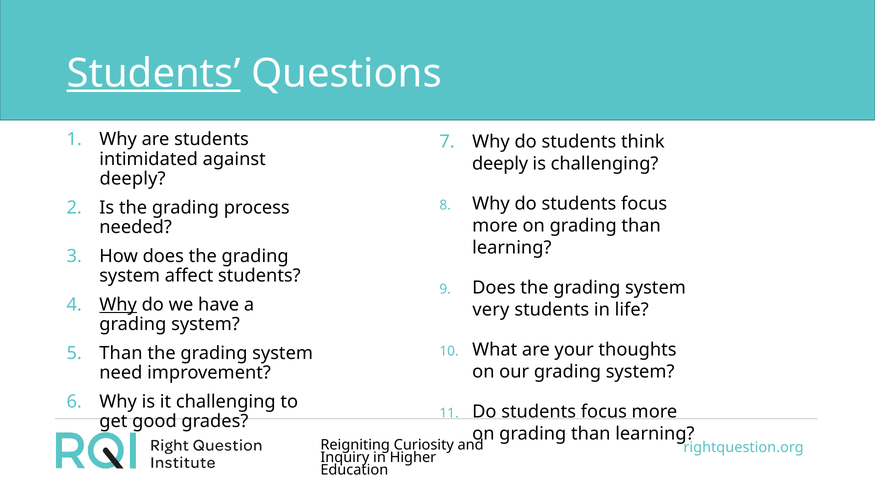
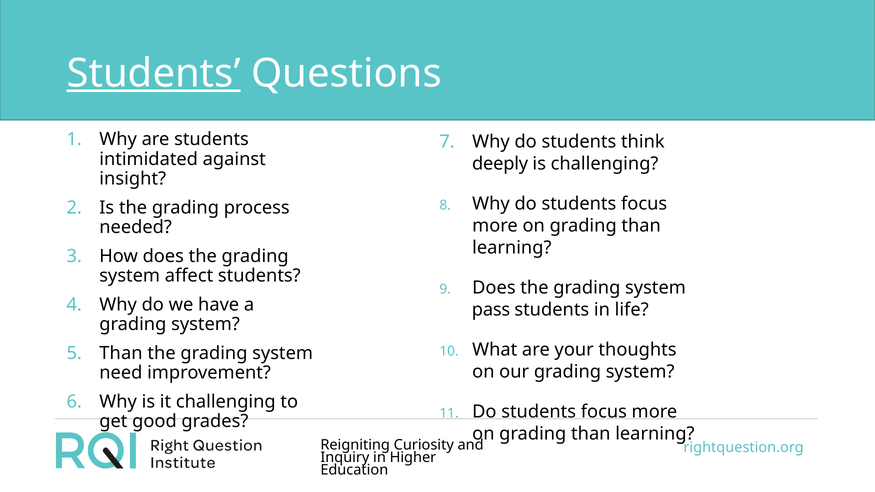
deeply: deeply -> insight (133, 179)
Why underline: present -> none (118, 305)
very: very -> pass (491, 310)
